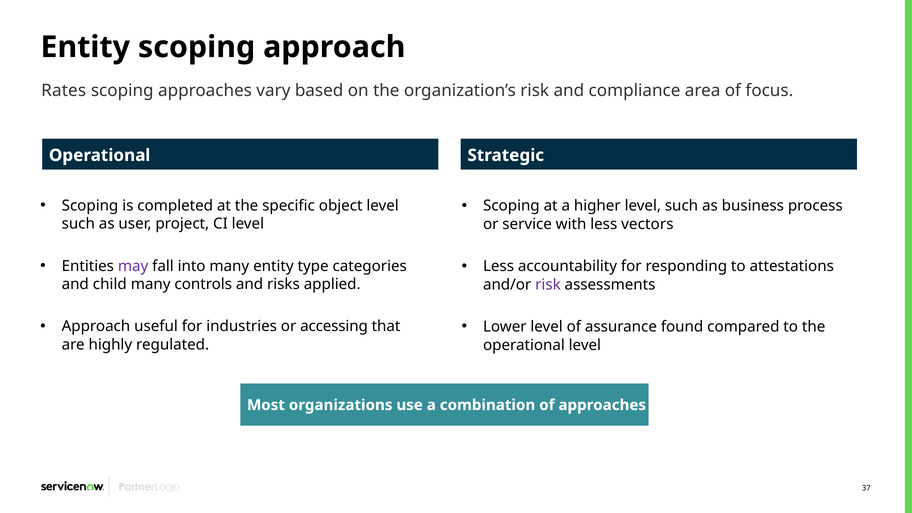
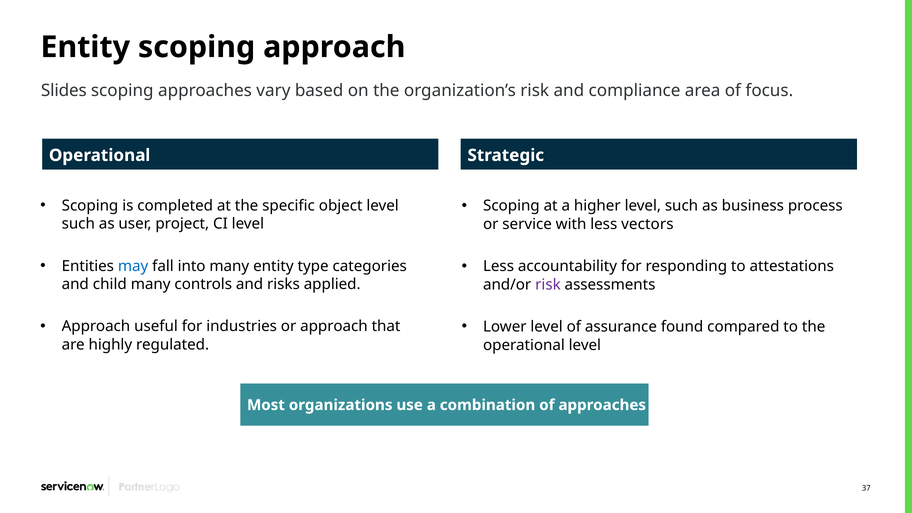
Rates: Rates -> Slides (64, 90)
may colour: purple -> blue (133, 266)
or accessing: accessing -> approach (334, 327)
